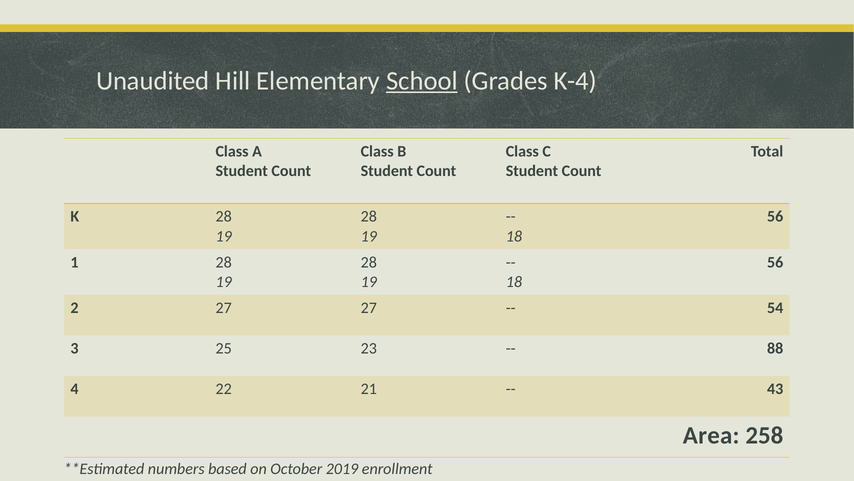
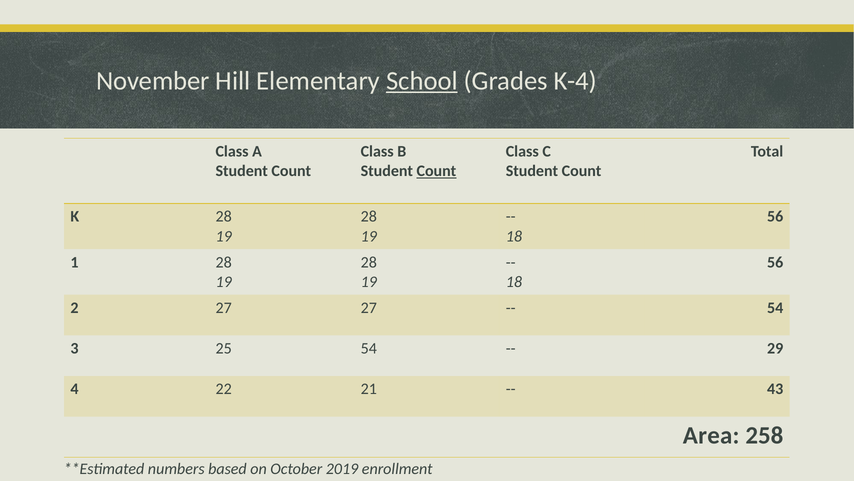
Unaudited: Unaudited -> November (153, 81)
Count underline: none -> present (436, 171)
25 23: 23 -> 54 (369, 348)
88: 88 -> 29 (775, 348)
